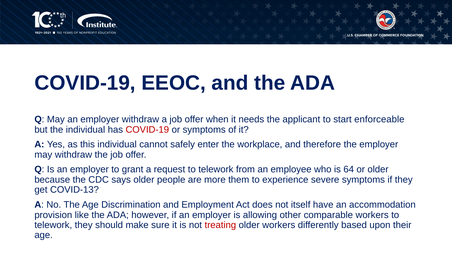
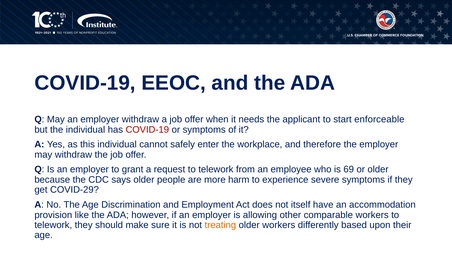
64: 64 -> 69 (349, 170)
them: them -> harm (239, 180)
COVID-13: COVID-13 -> COVID-29 (75, 190)
treating colour: red -> orange (220, 225)
